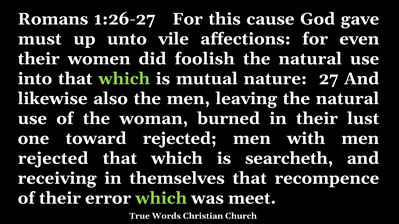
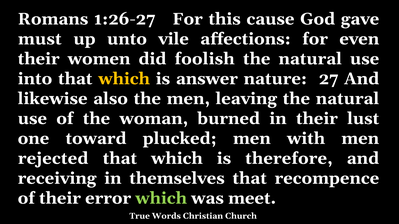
which colour: light green -> yellow (124, 79)
mutual: mutual -> answer (207, 79)
toward rejected: rejected -> plucked (180, 139)
searcheth: searcheth -> therefore (289, 159)
